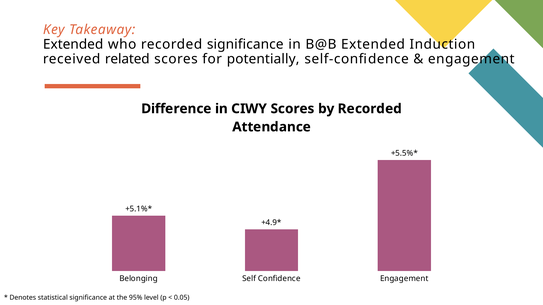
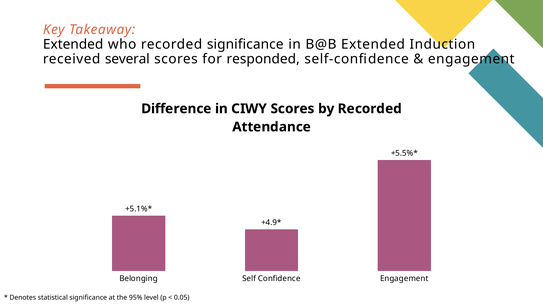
related: related -> several (127, 59)
potentially: potentially -> responded (263, 59)
